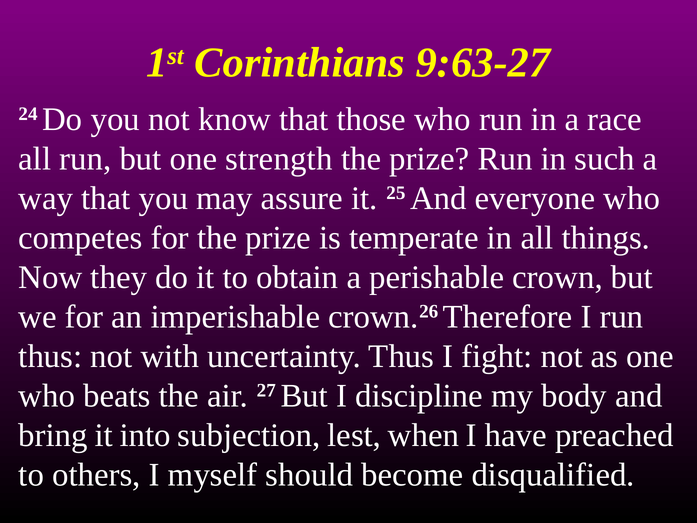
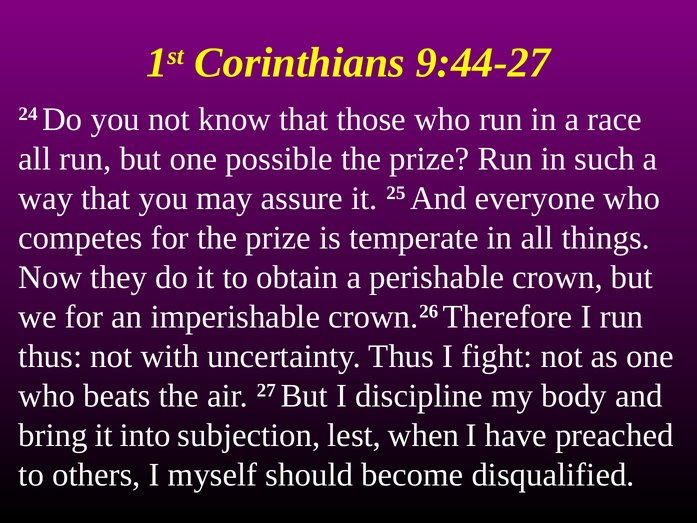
9:63-27: 9:63-27 -> 9:44-27 (483, 63)
strength: strength -> possible (279, 159)
